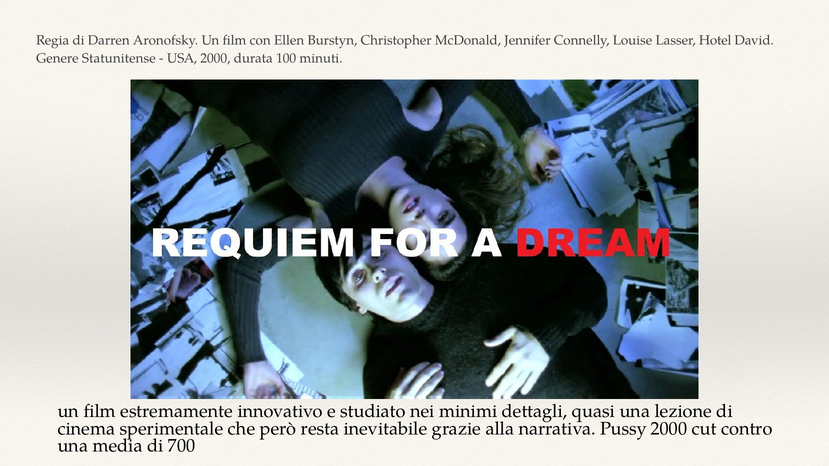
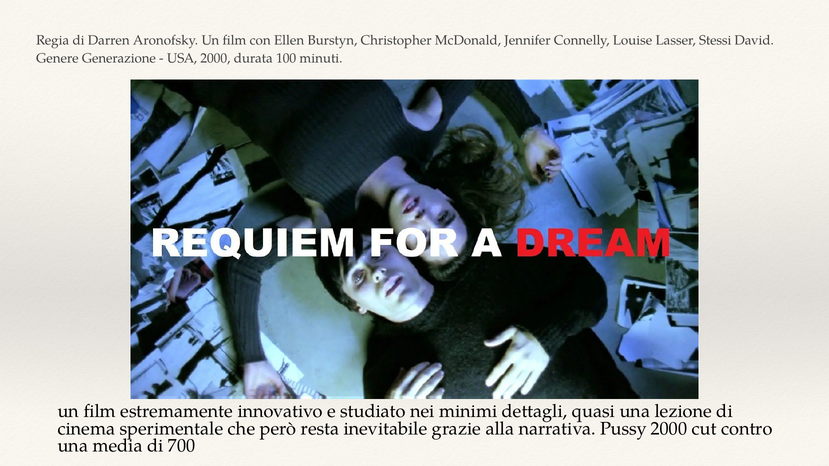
Hotel: Hotel -> Stessi (715, 40)
Statunitense: Statunitense -> Generazione (119, 58)
